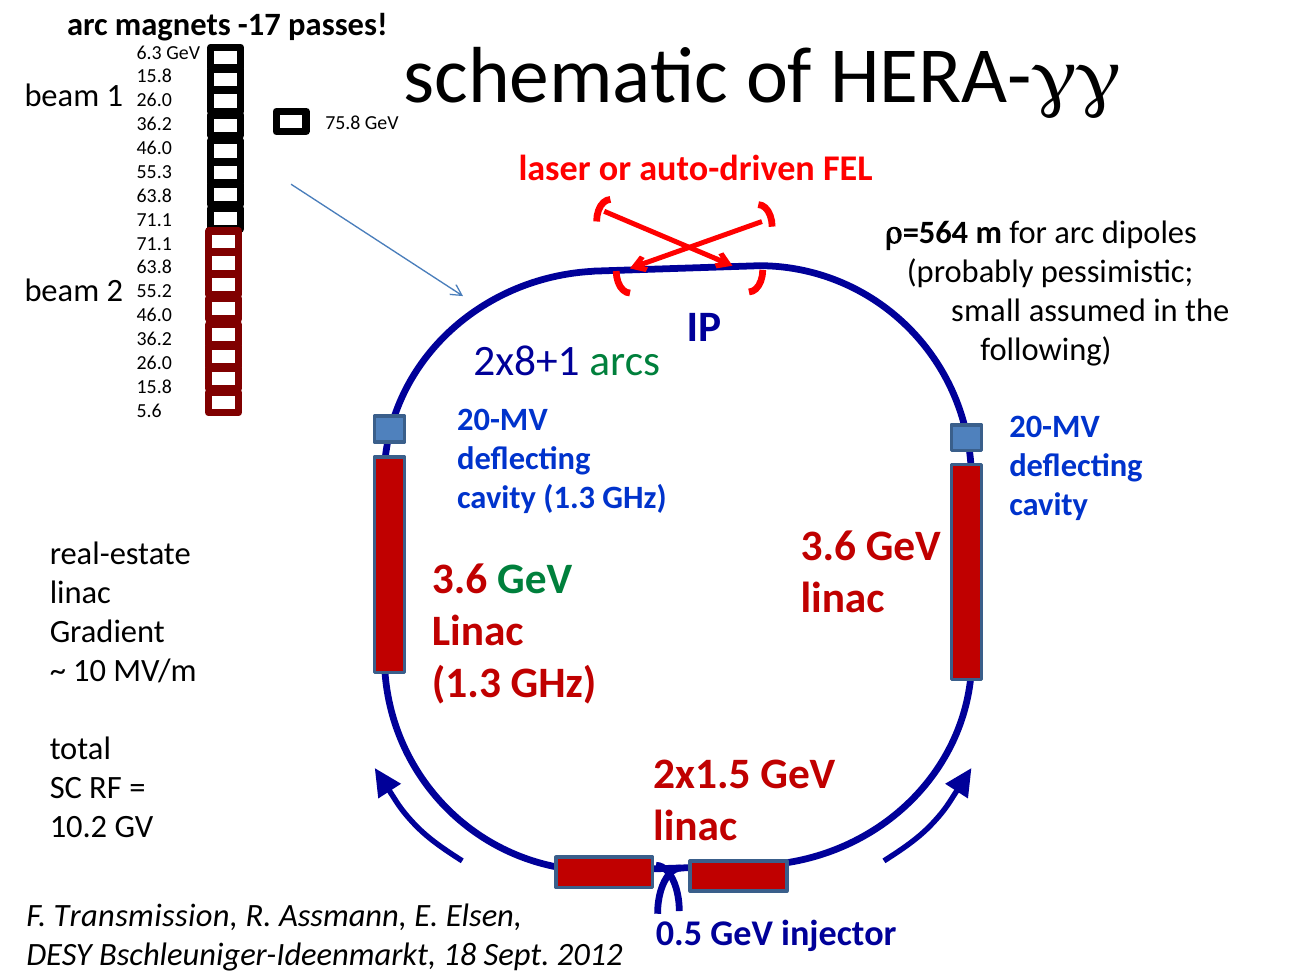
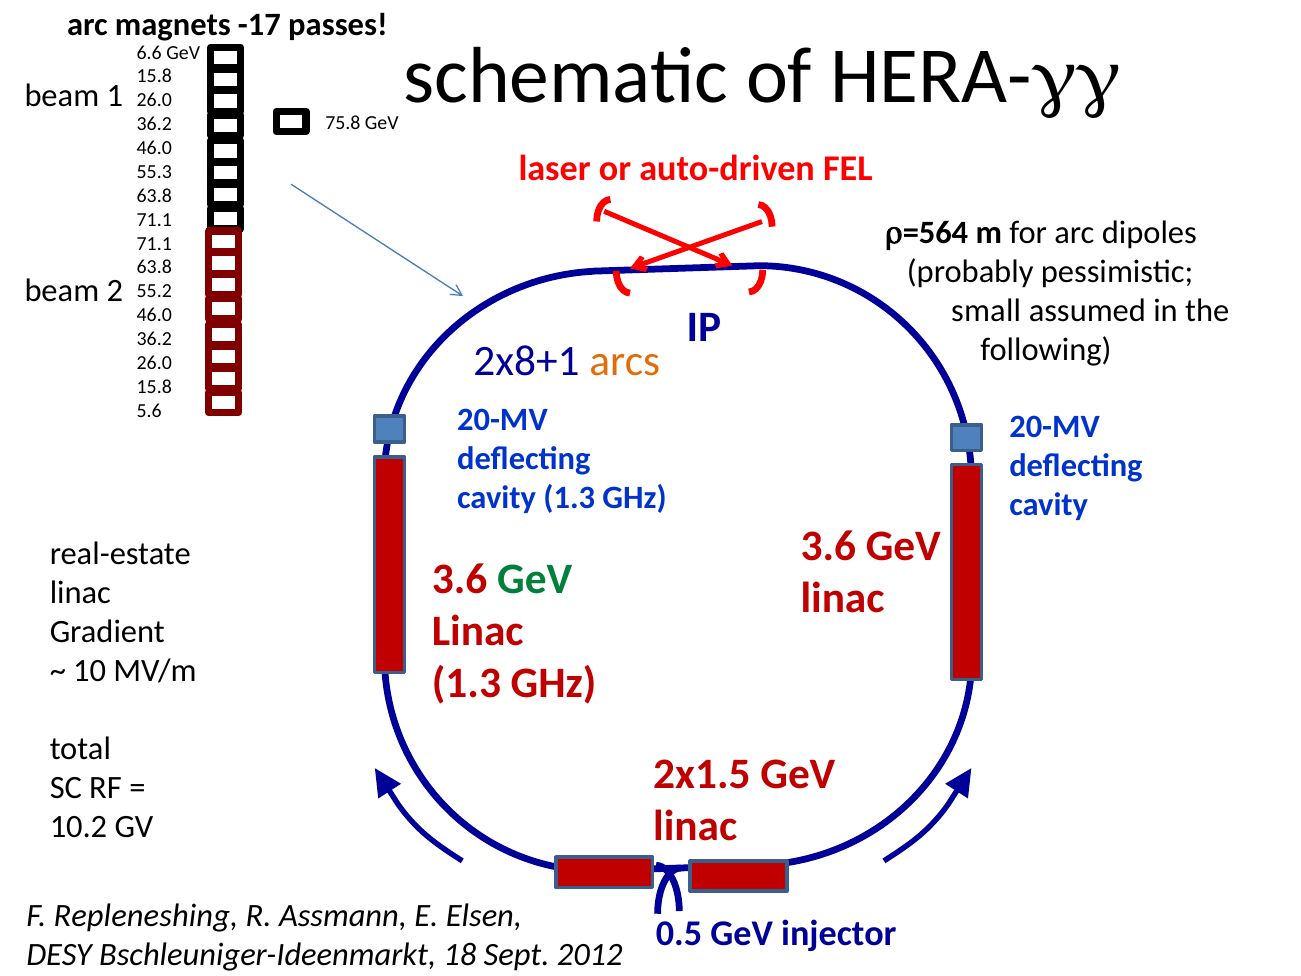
6.3: 6.3 -> 6.6 (149, 52)
arcs colour: green -> orange (625, 361)
Transmission: Transmission -> Repleneshing (146, 915)
